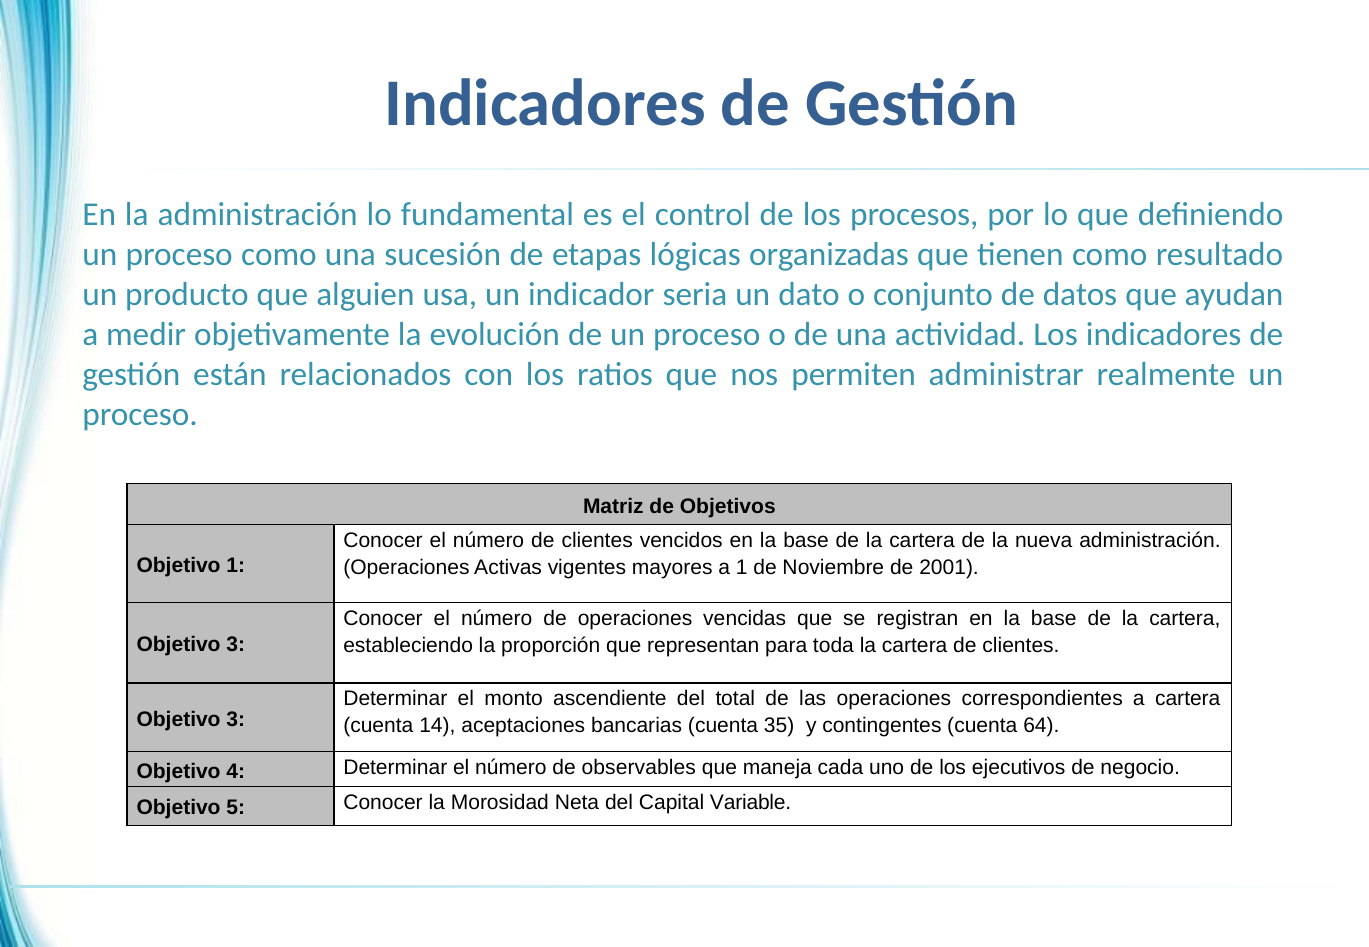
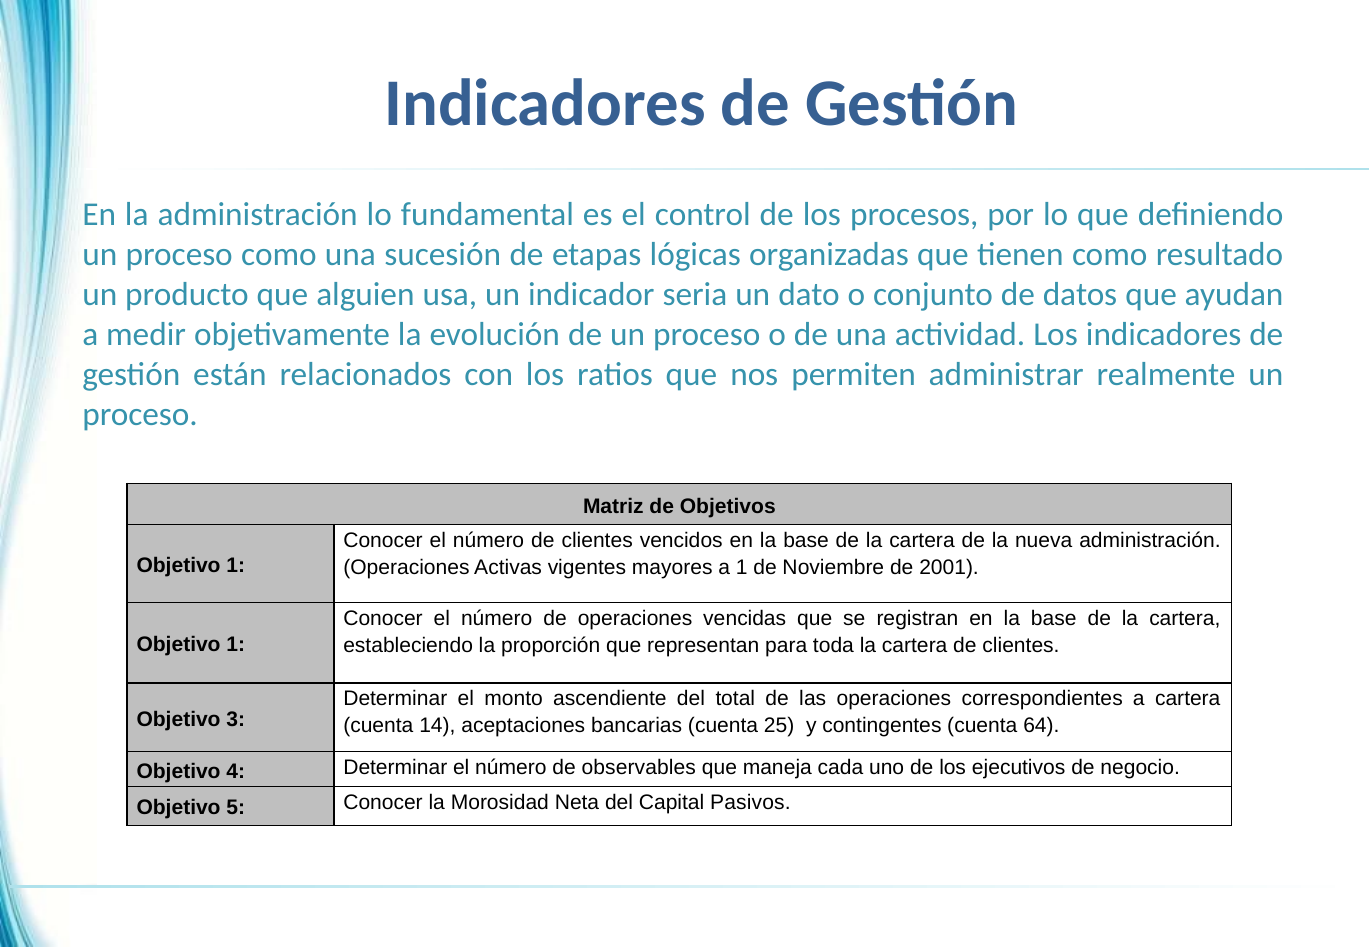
3: 3 -> 1 (236, 646)
35: 35 -> 25 (779, 726)
Variable: Variable -> Pasivos (750, 803)
